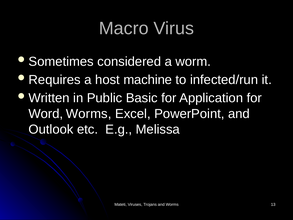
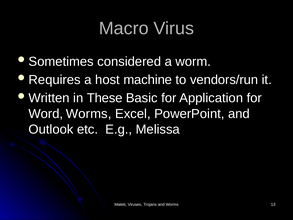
infected/run: infected/run -> vendors/run (224, 80)
Public: Public -> These (105, 98)
